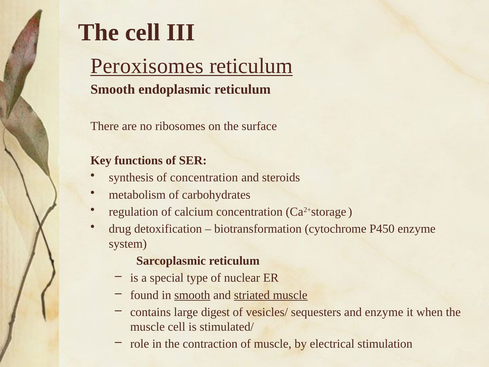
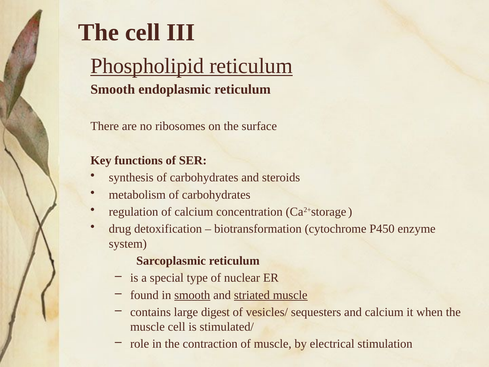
Peroxisomes: Peroxisomes -> Phospholipid (147, 66)
synthesis of concentration: concentration -> carbohydrates (204, 177)
and enzyme: enzyme -> calcium (384, 312)
